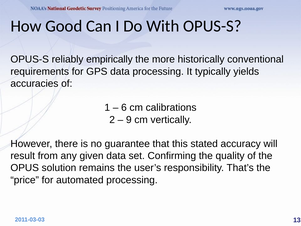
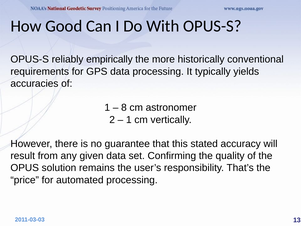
6: 6 -> 8 (124, 108)
calibrations: calibrations -> astronomer (171, 108)
9: 9 -> 1 (129, 120)
